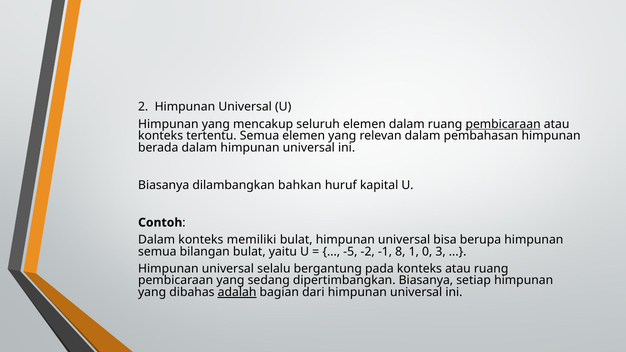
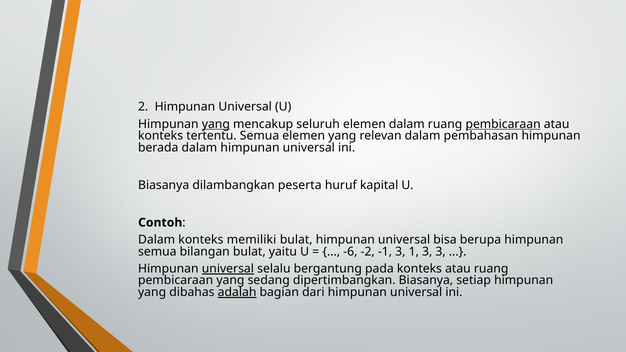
yang underline: none -> present (216, 124)
bahkan: bahkan -> peserta (300, 185)
-5: -5 -> -6 (350, 252)
-1 8: 8 -> 3 (400, 252)
1 0: 0 -> 3 (427, 252)
universal underline: none -> present (228, 269)
